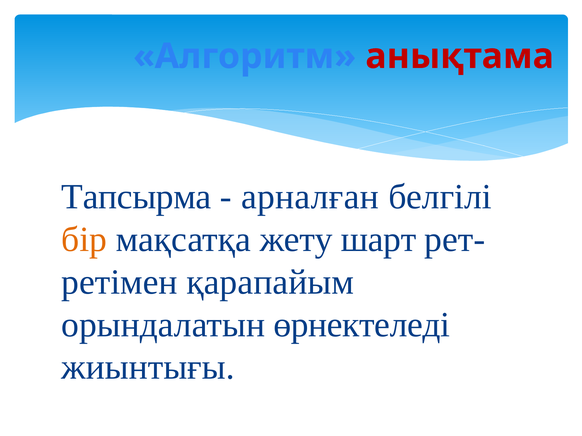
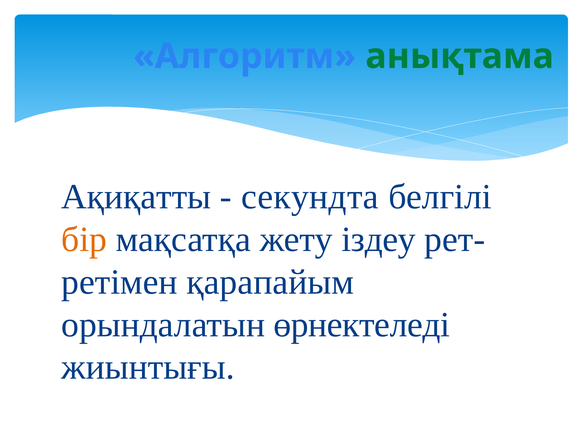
анықтама colour: red -> green (460, 56)
Тапсырма: Тапсырма -> Ақиқатты (136, 197)
арналған: арналған -> секундта (310, 197)
шарт: шарт -> іздеу (379, 240)
